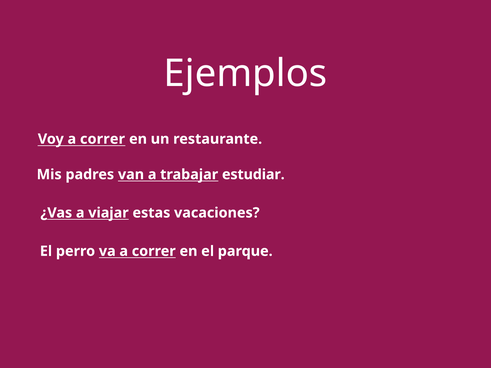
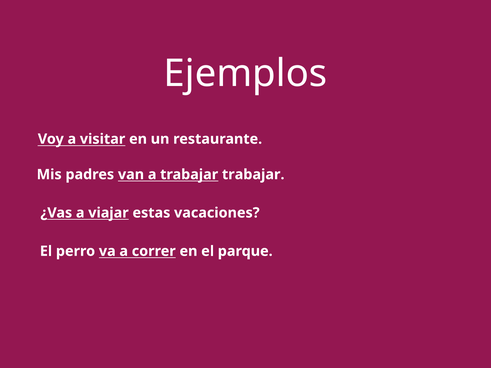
Voy a correr: correr -> visitar (103, 139)
trabajar estudiar: estudiar -> trabajar (253, 175)
